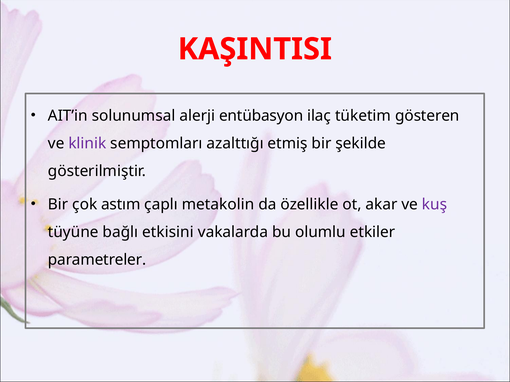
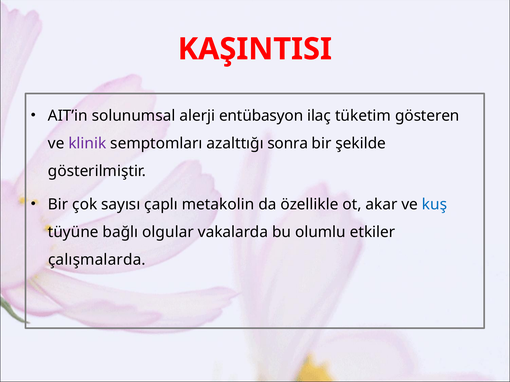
etmiş: etmiş -> sonra (288, 144)
astım: astım -> sayısı (121, 205)
kuş colour: purple -> blue (435, 205)
etkisini: etkisini -> olgular (168, 232)
parametreler: parametreler -> çalışmalarda (97, 260)
